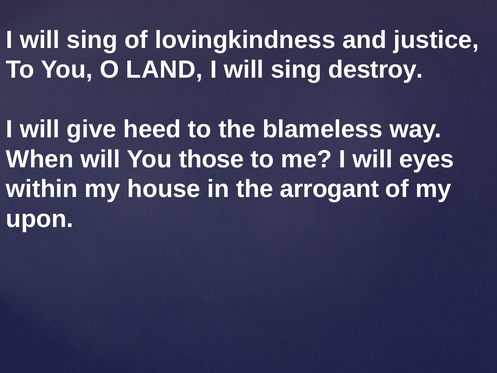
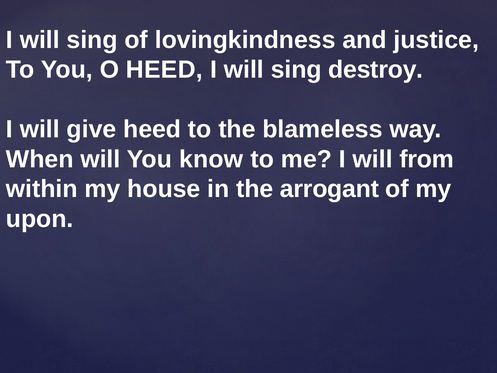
O LAND: LAND -> HEED (164, 70)
those: those -> know (211, 159)
eyes: eyes -> from (427, 159)
